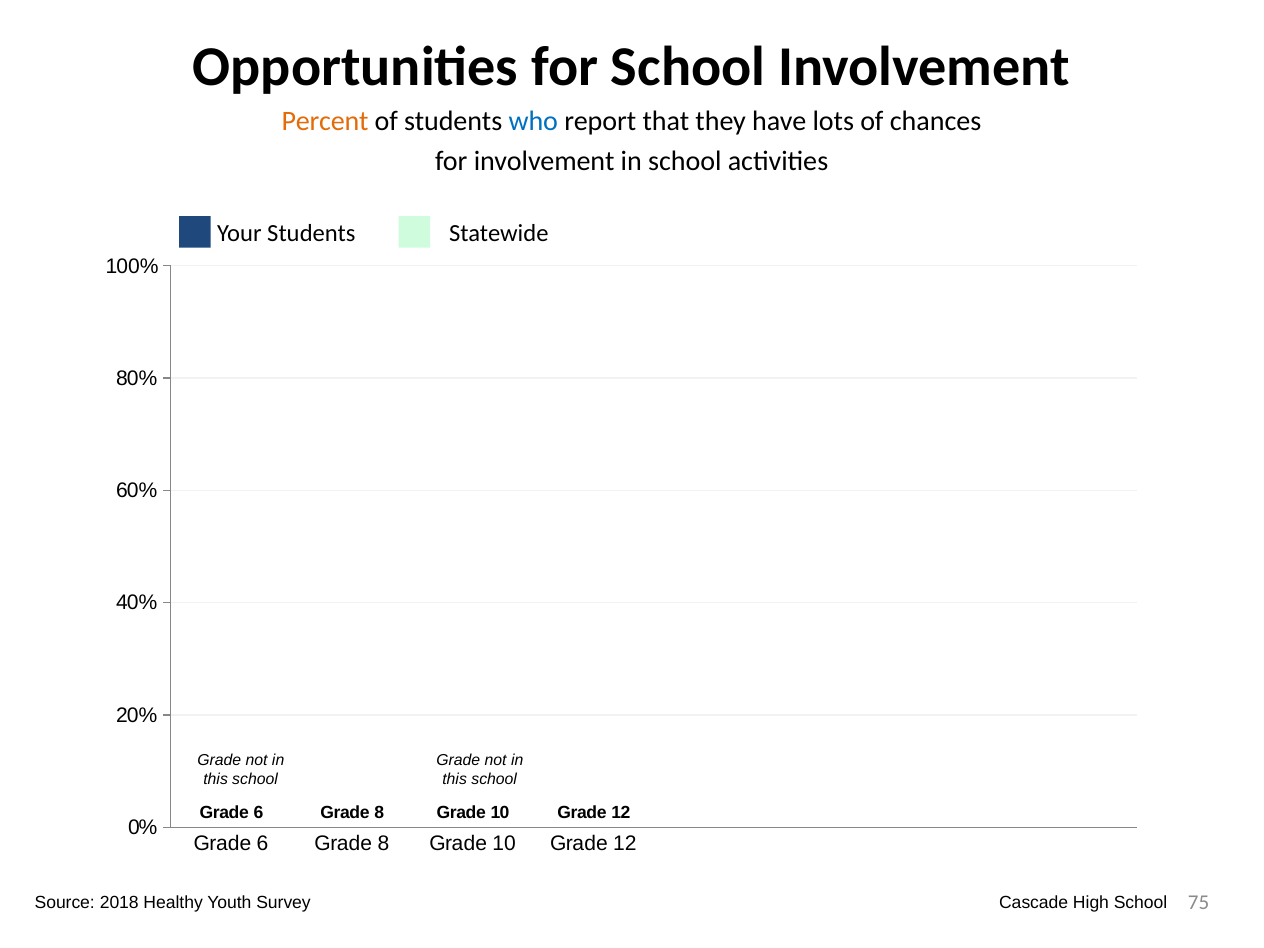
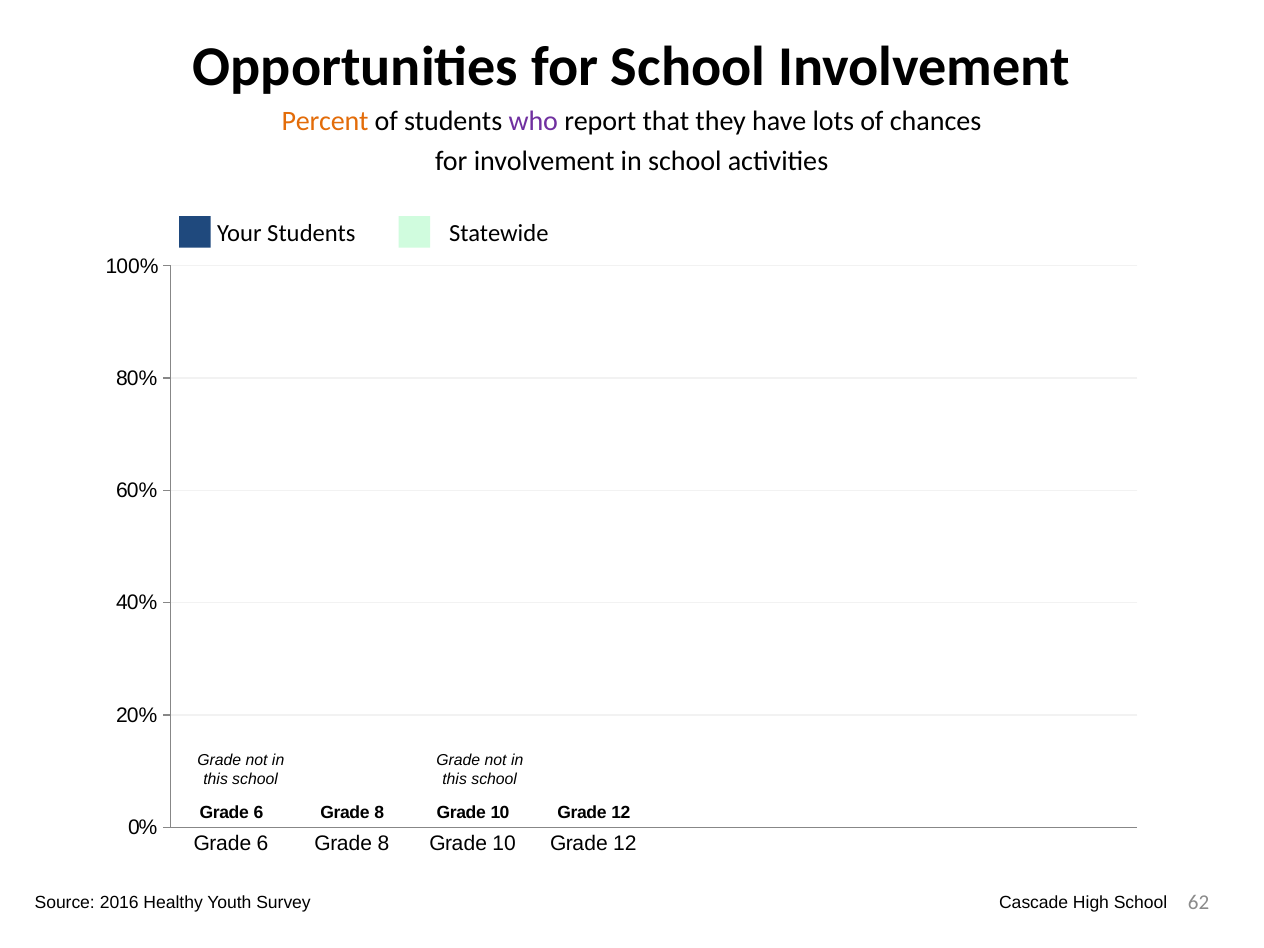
who colour: blue -> purple (533, 121)
2018: 2018 -> 2016 (119, 903)
75: 75 -> 62 (1199, 903)
